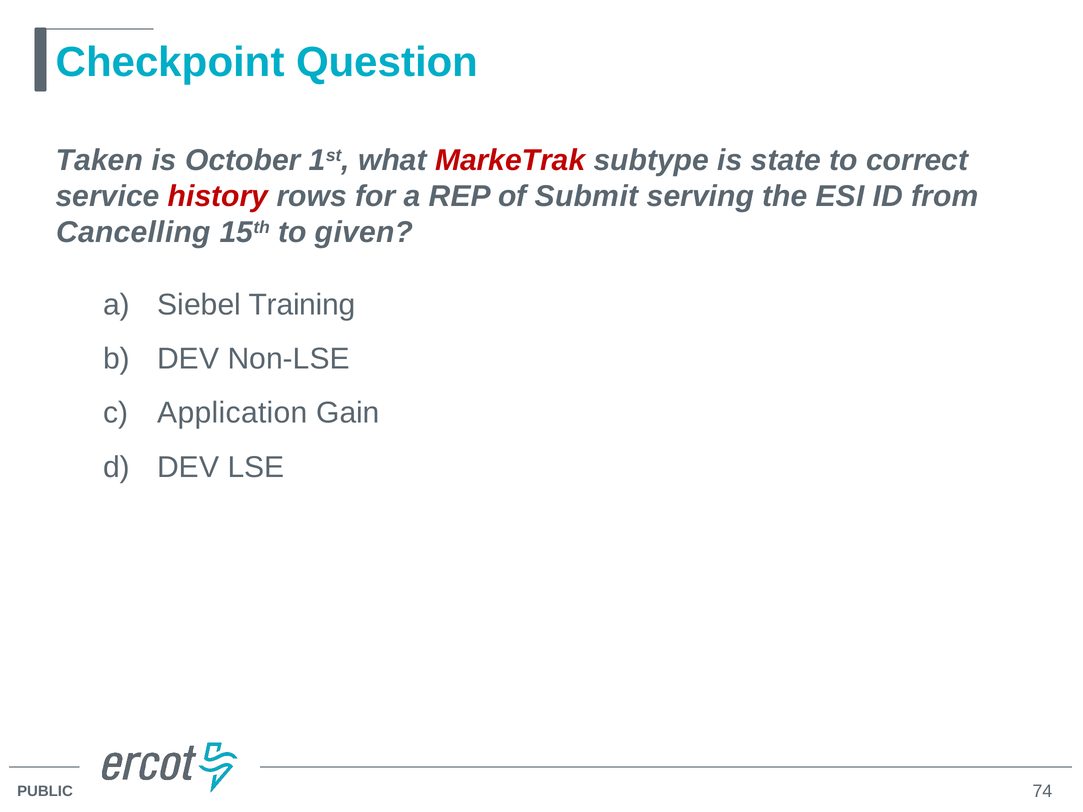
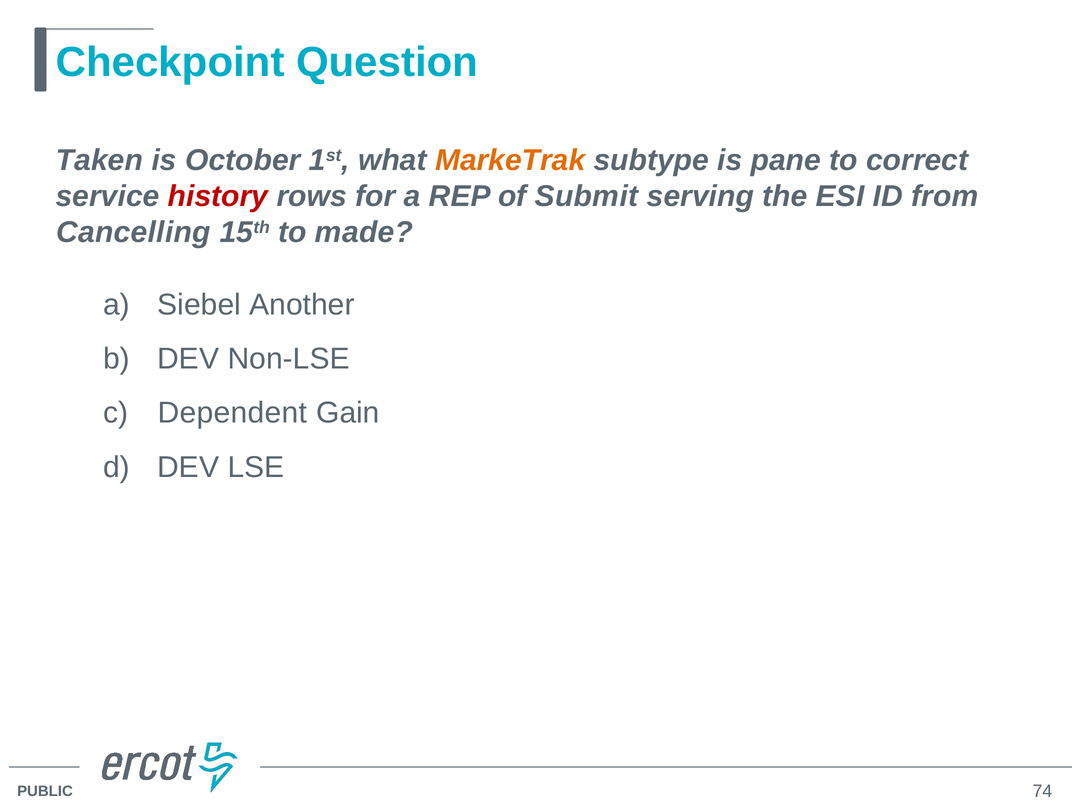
MarkeTrak colour: red -> orange (510, 160)
state: state -> pane (786, 160)
given: given -> made (364, 233)
Training: Training -> Another (302, 305)
Application: Application -> Dependent (232, 413)
